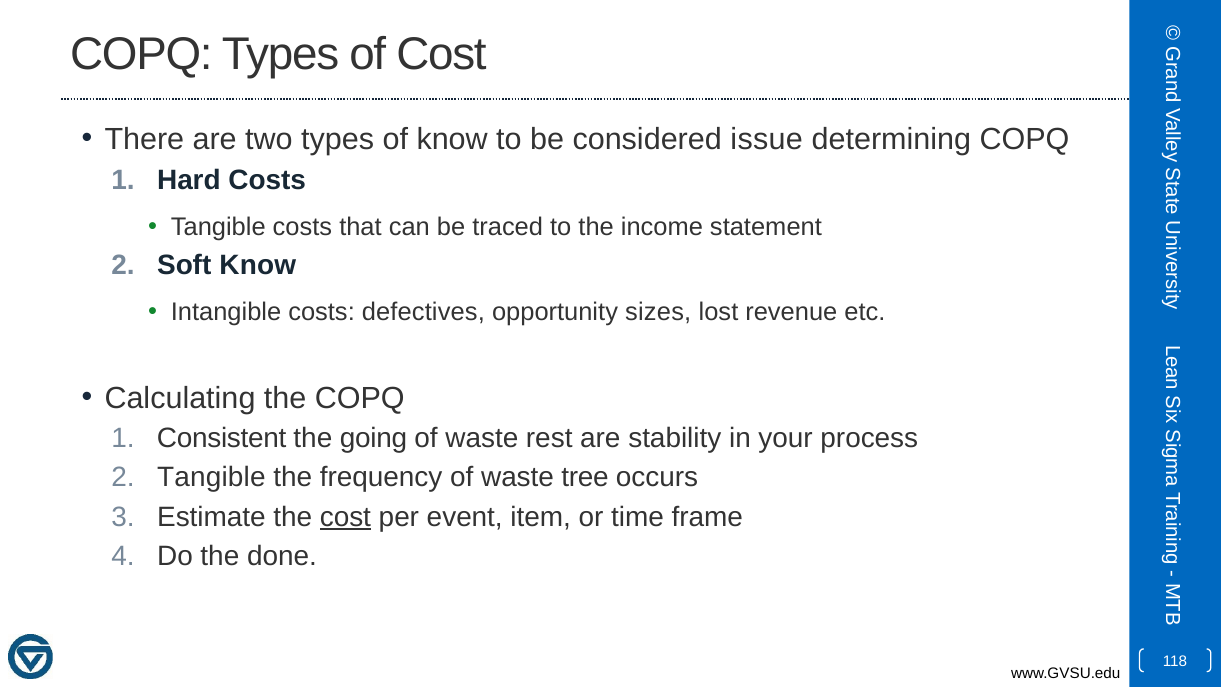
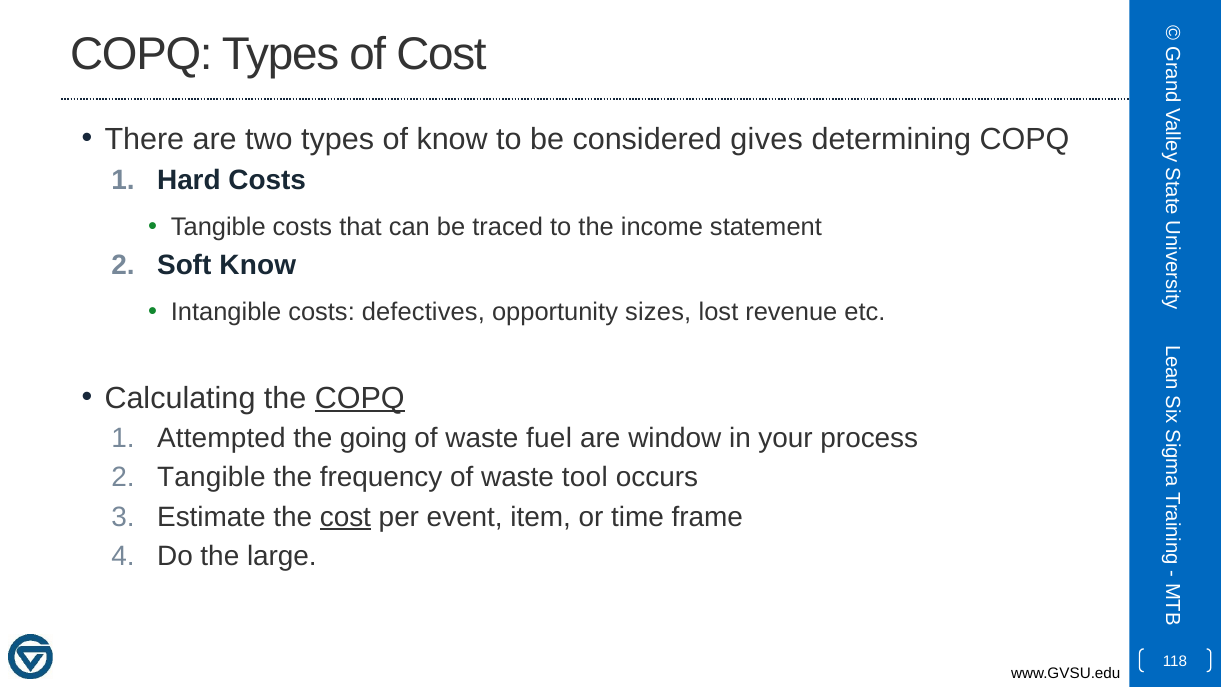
issue: issue -> gives (767, 140)
COPQ underline: none -> present (360, 398)
Consistent: Consistent -> Attempted (221, 438)
rest: rest -> fuel (549, 438)
stability: stability -> window (675, 438)
tree: tree -> tool (585, 478)
done: done -> large (282, 556)
